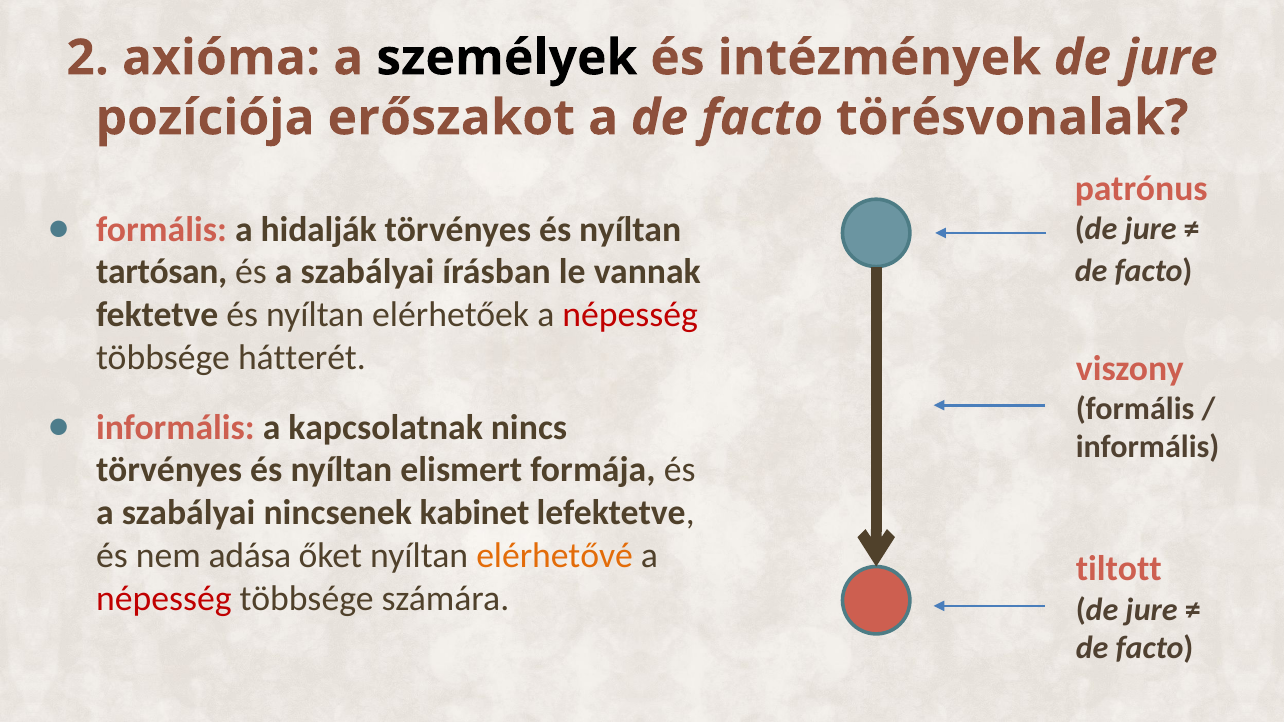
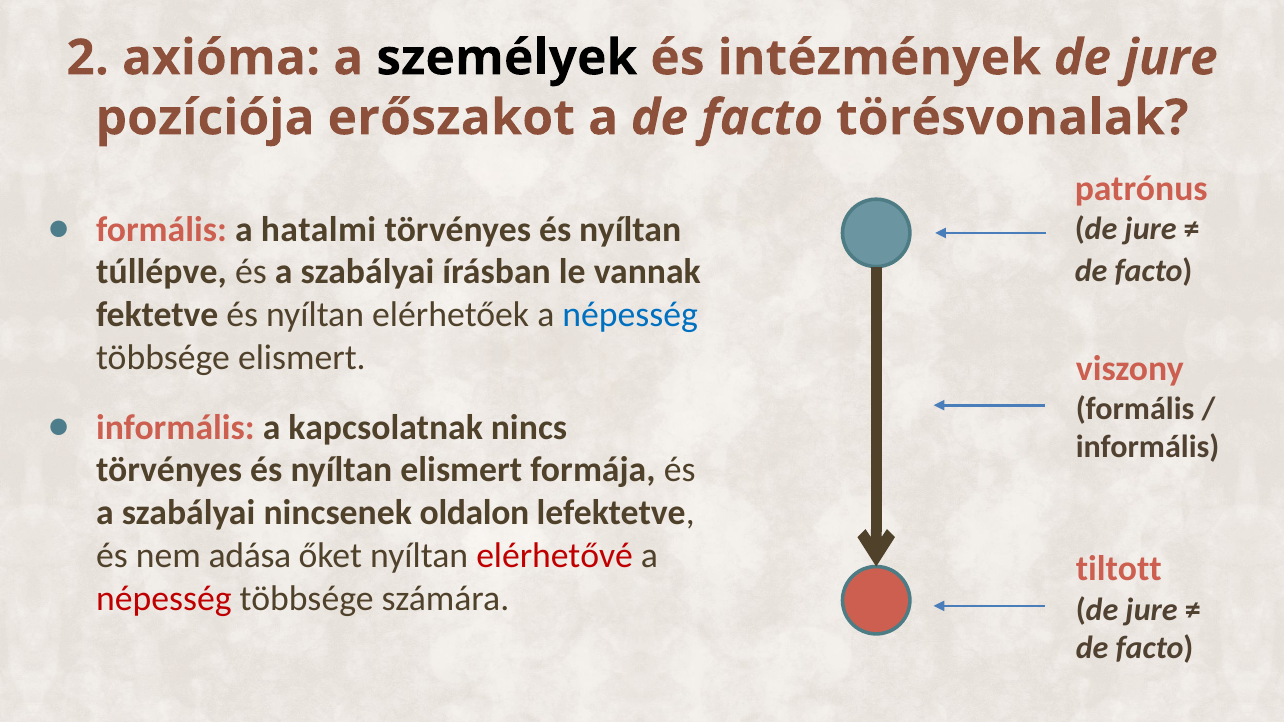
hidalják: hidalják -> hatalmi (318, 230)
tartósan: tartósan -> túllépve (161, 272)
népesség colour: red -> blue (630, 315)
többsége hátterét: hátterét -> elismert (302, 358)
kabinet: kabinet -> oldalon (475, 513)
elérhetővé colour: orange -> red (555, 556)
